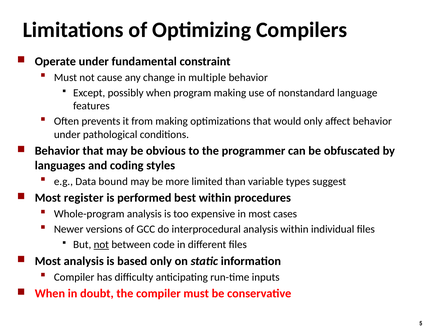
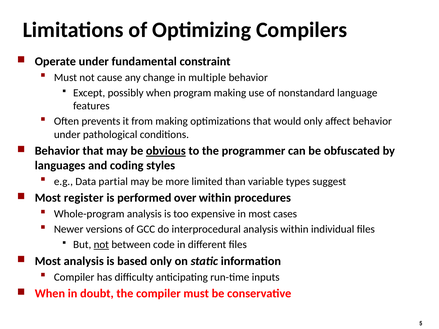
obvious underline: none -> present (166, 151)
bound: bound -> partial (113, 182)
best: best -> over (185, 198)
